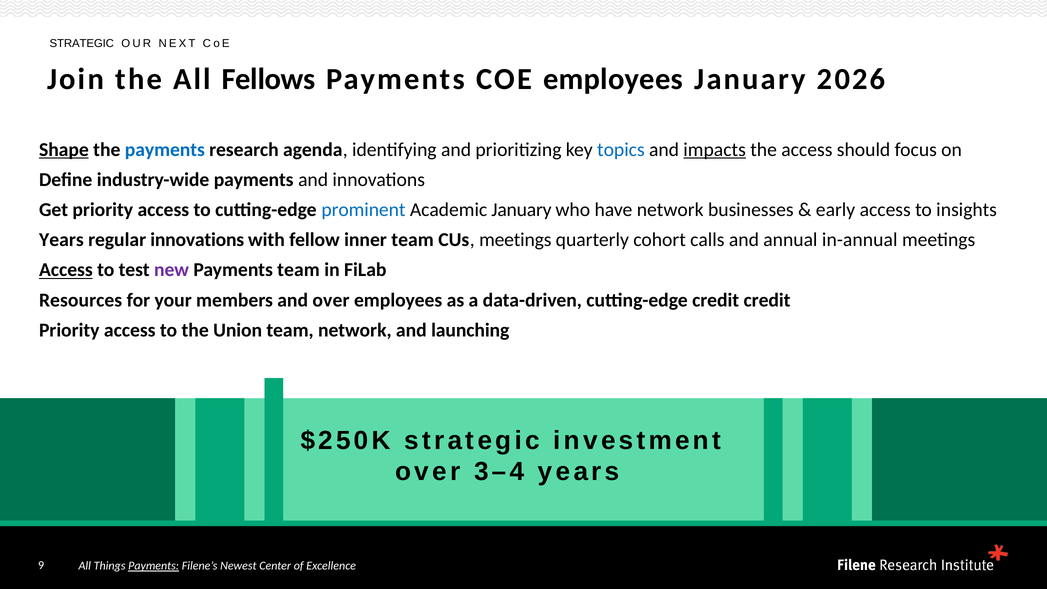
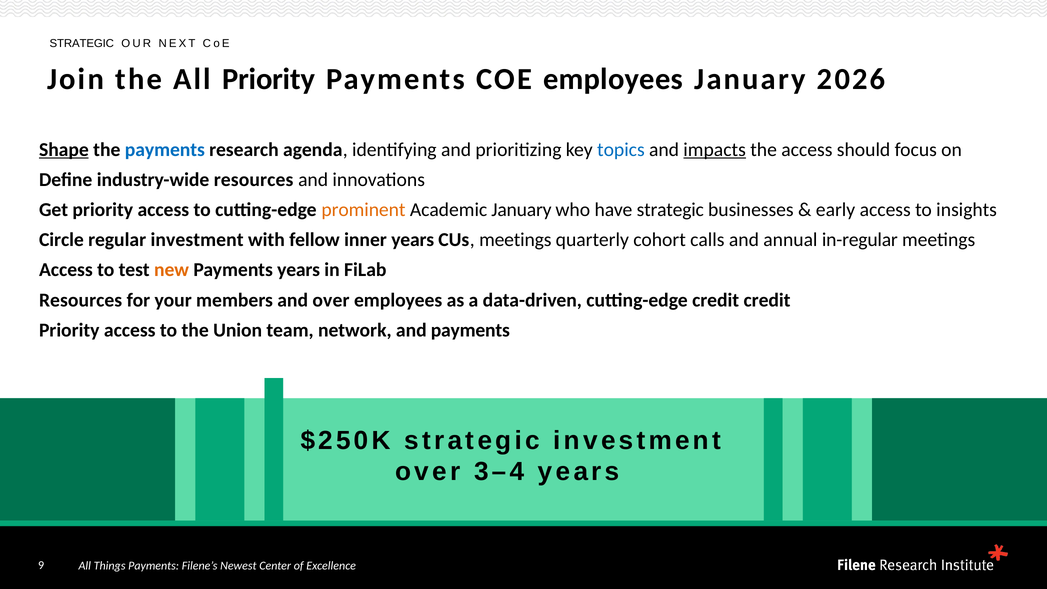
All Fellows: Fellows -> Priority (269, 79)
industry-wide payments: payments -> resources (254, 180)
prominent colour: blue -> orange (363, 210)
have network: network -> strategic (670, 210)
Years: Years -> Circle (61, 240)
regular innovations: innovations -> investment (197, 240)
inner team: team -> years (413, 240)
in-annual: in-annual -> in-regular (860, 240)
Access underline: present -> none (66, 270)
new colour: purple -> orange (171, 270)
Payments team: team -> years (299, 270)
and launching: launching -> payments (470, 330)
Payments underline: present -> none (154, 566)
